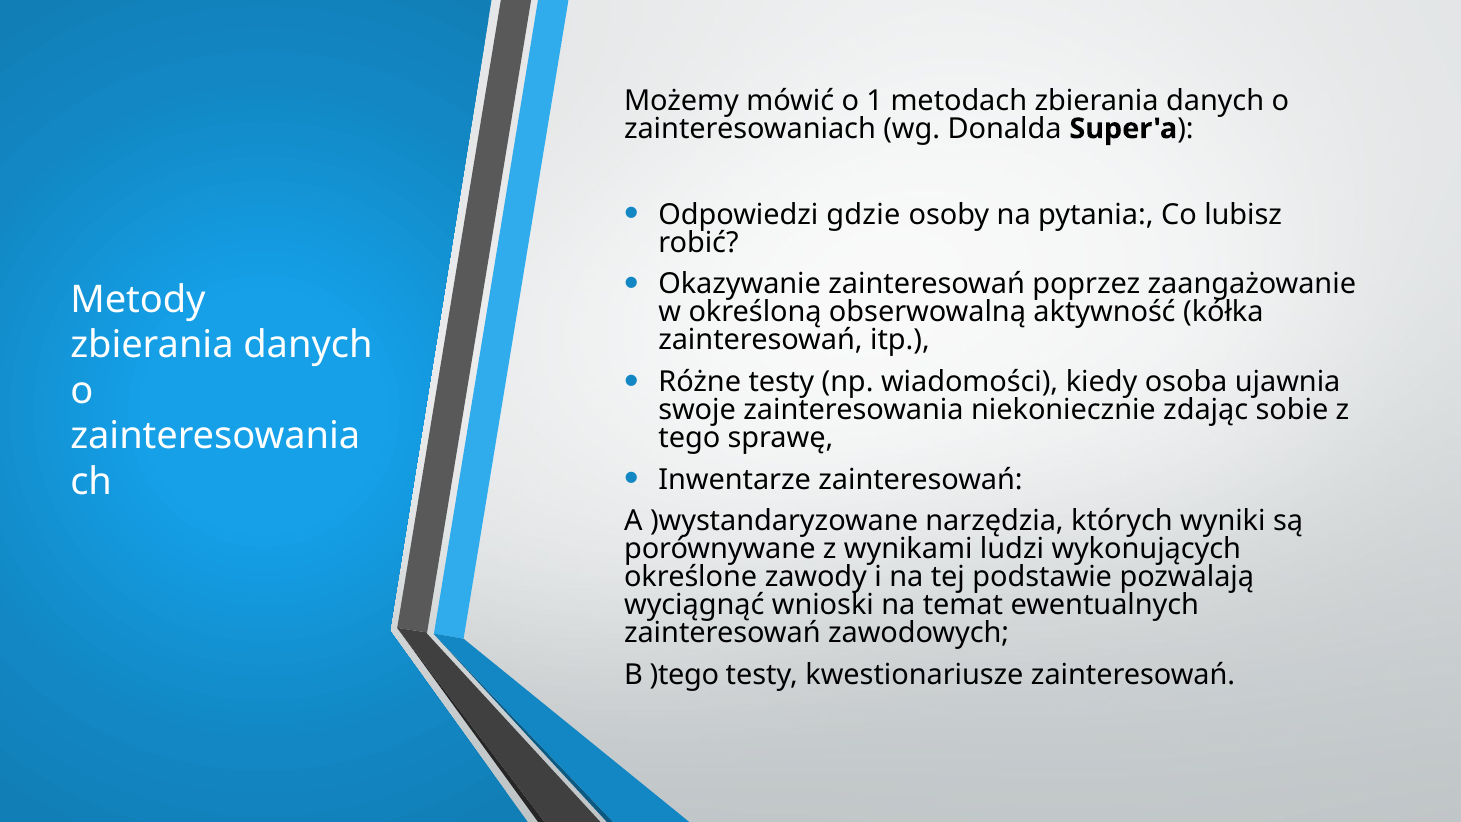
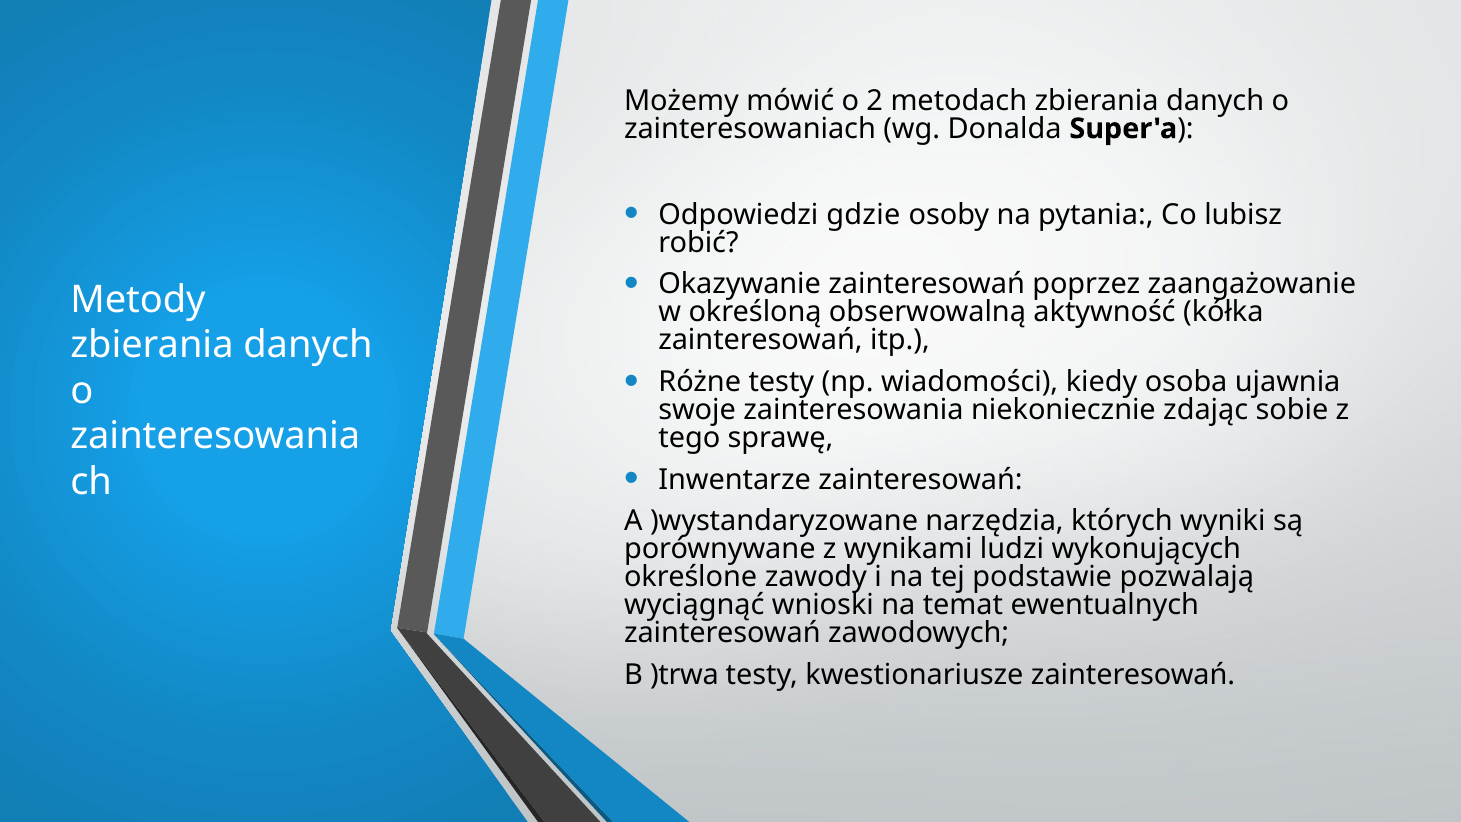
1: 1 -> 2 (875, 101)
)tego: )tego -> )trwa (684, 675)
